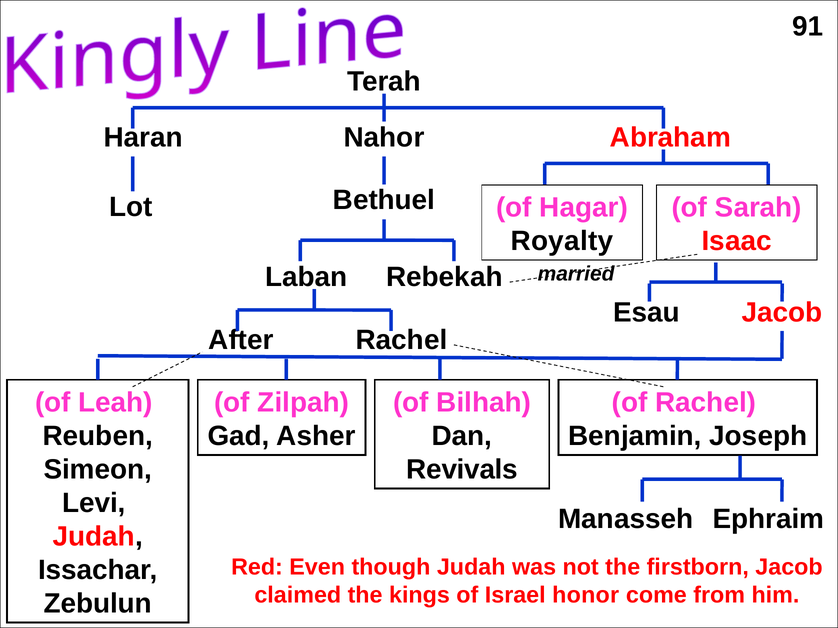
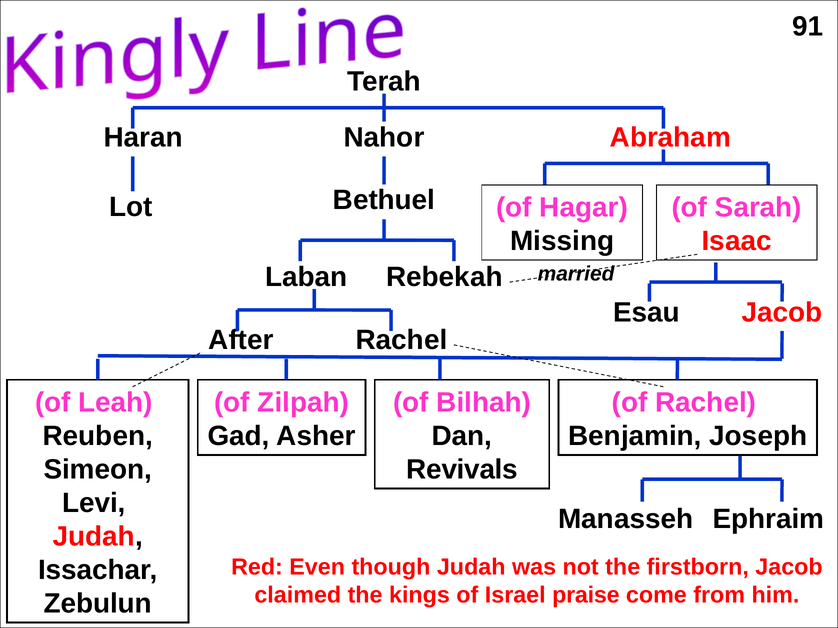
Royalty: Royalty -> Missing (562, 241)
honor: honor -> praise (586, 595)
